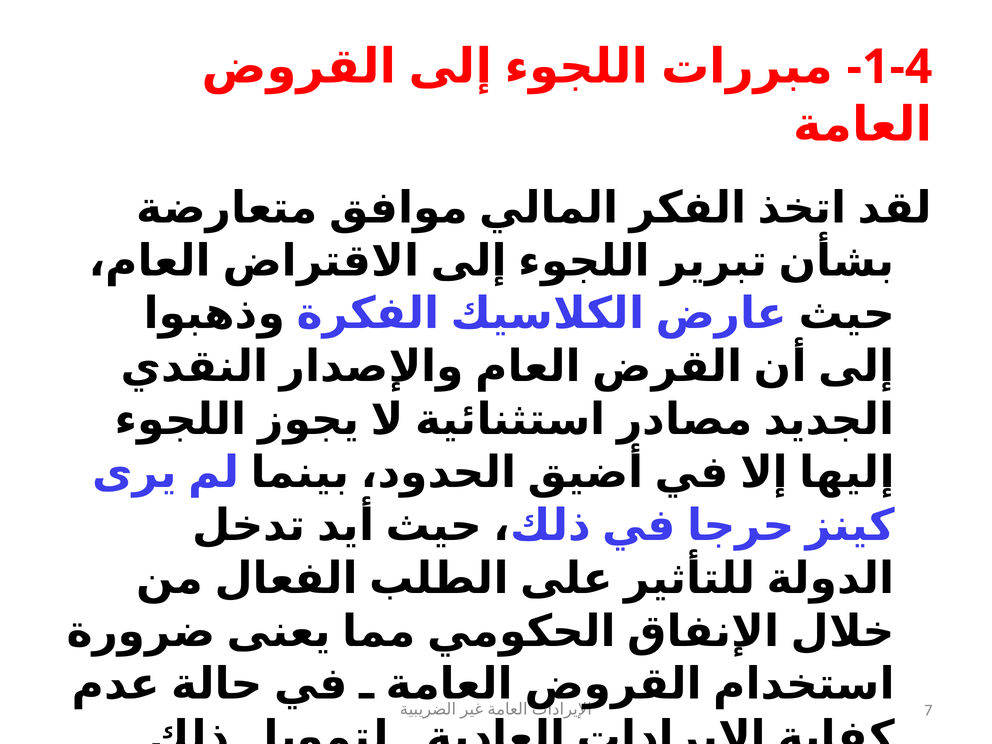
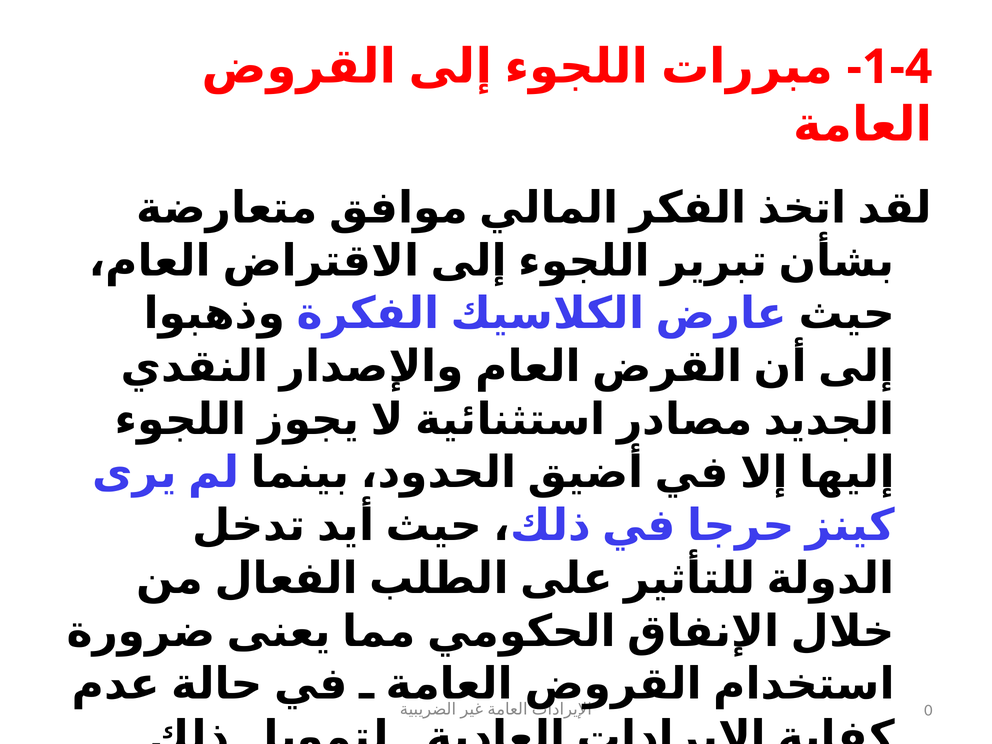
7: 7 -> 0 (928, 710)
